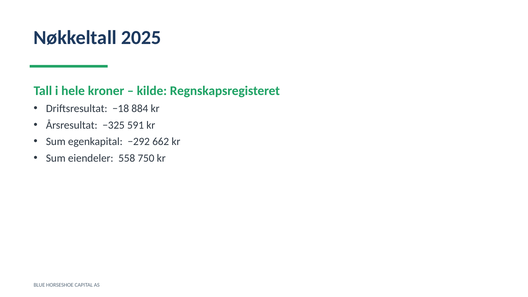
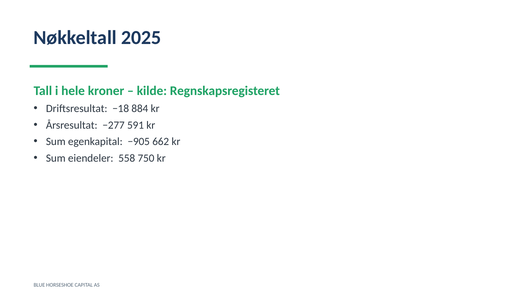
−325: −325 -> −277 (114, 125)
−292: −292 -> −905 (139, 142)
